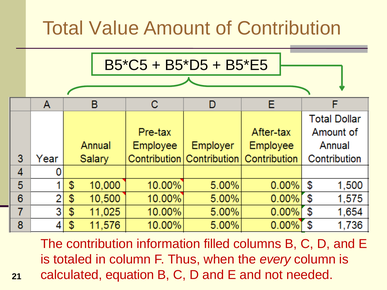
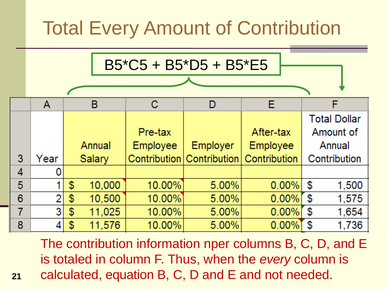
Total Value: Value -> Every (114, 28)
filled: filled -> nper (217, 244)
